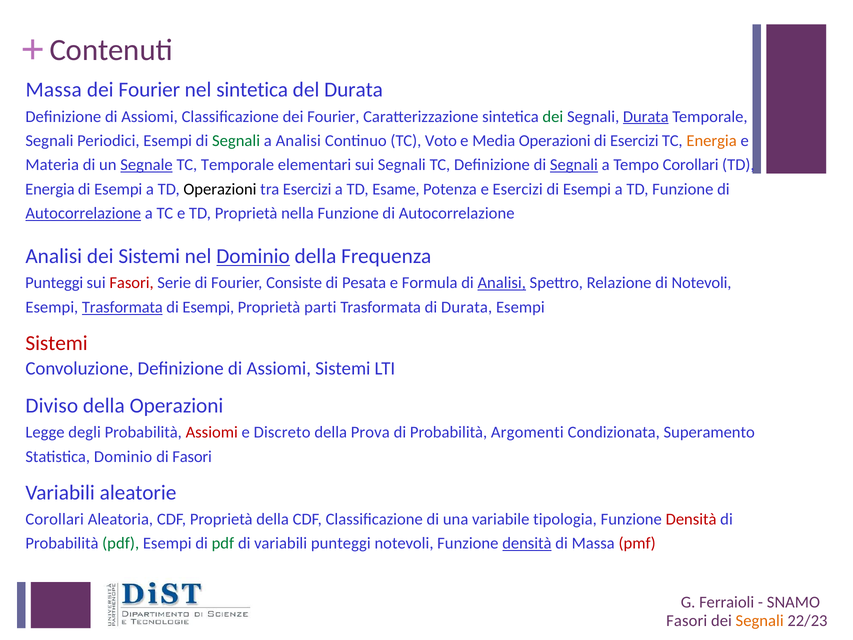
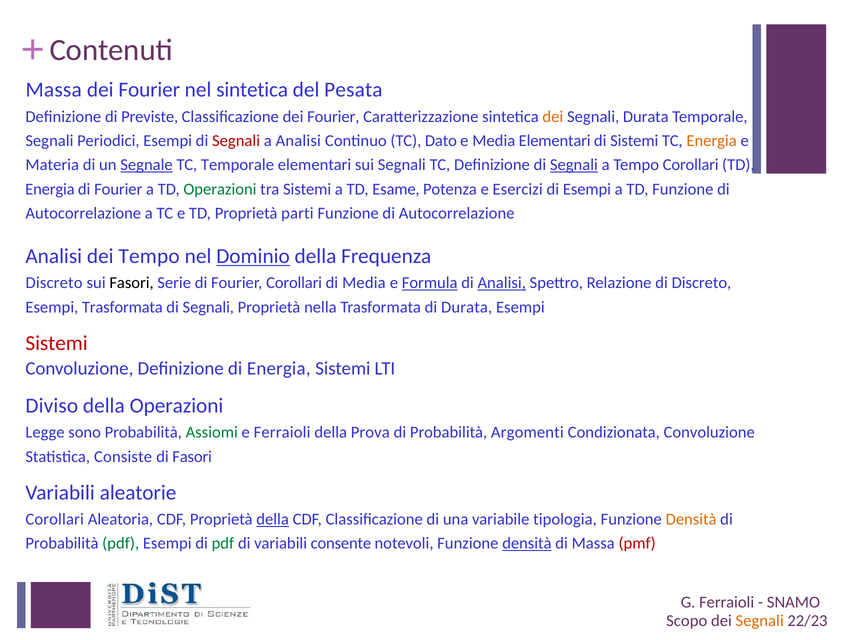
del Durata: Durata -> Pesata (353, 90)
Assiomi: Assiomi -> Previste (150, 116)
dei colour: green -> orange (553, 116)
Durata underline: present -> none (646, 116)
Segnali colour: green -> red (236, 141)
Voto: Voto -> Dato (441, 141)
Media Operazioni: Operazioni -> Elementari (555, 141)
di Esercizi: Esercizi -> Sistemi (634, 141)
Esempi: Esempi -> Fourier (118, 189)
Operazioni colour: black -> green (220, 189)
tra Esercizi: Esercizi -> Sistemi (307, 189)
Autocorrelazione underline: present -> none (83, 213)
nella: nella -> parti (297, 213)
dei Sistemi: Sistemi -> Tempo (149, 256)
Punteggi: Punteggi -> Discreto (54, 283)
Fasori colour: red -> black (132, 283)
Fourier Consiste: Consiste -> Corollari (294, 283)
di Pesata: Pesata -> Media (364, 283)
Formula underline: none -> present (430, 283)
di Notevoli: Notevoli -> Discreto (701, 283)
Trasformata underline: present -> none (122, 307)
Esempi: Esempi -> Segnali (208, 307)
parti: parti -> nella (320, 307)
Convoluzione Definizione di Assiomi: Assiomi -> Energia (279, 368)
degli: degli -> sono (85, 432)
Assiomi colour: red -> green (212, 432)
e Discreto: Discreto -> Ferraioli (282, 432)
Condizionata Superamento: Superamento -> Convoluzione (709, 432)
Statistica Dominio: Dominio -> Consiste (123, 456)
della underline: none -> present (273, 519)
Densità colour: red -> orange (691, 519)
variabili punteggi: punteggi -> consente (341, 543)
Fasori: Fasori -> Scopo (687, 621)
